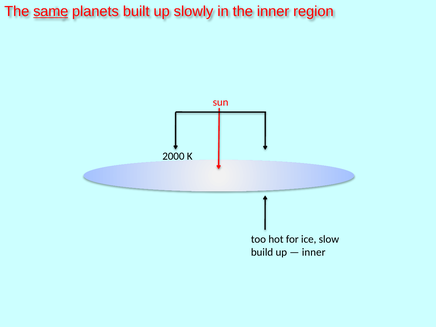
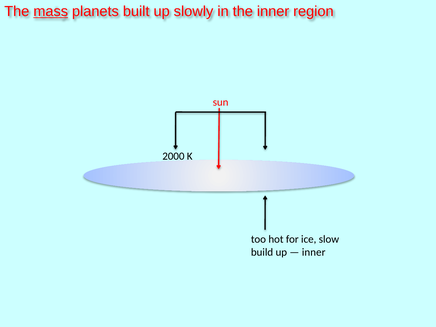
same: same -> mass (51, 11)
